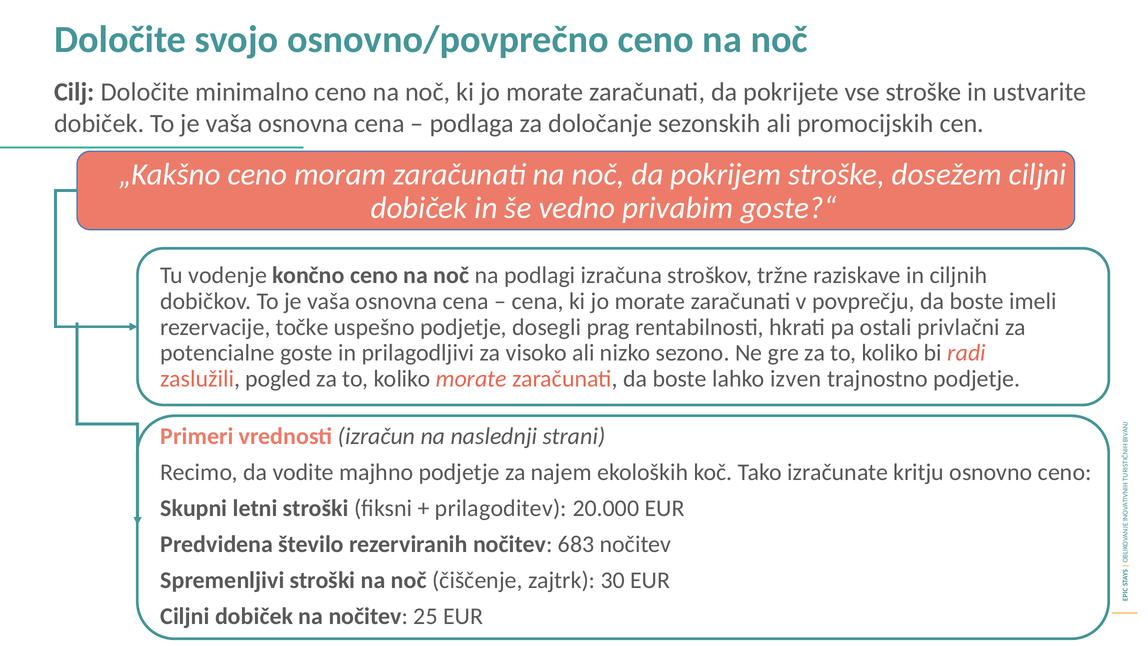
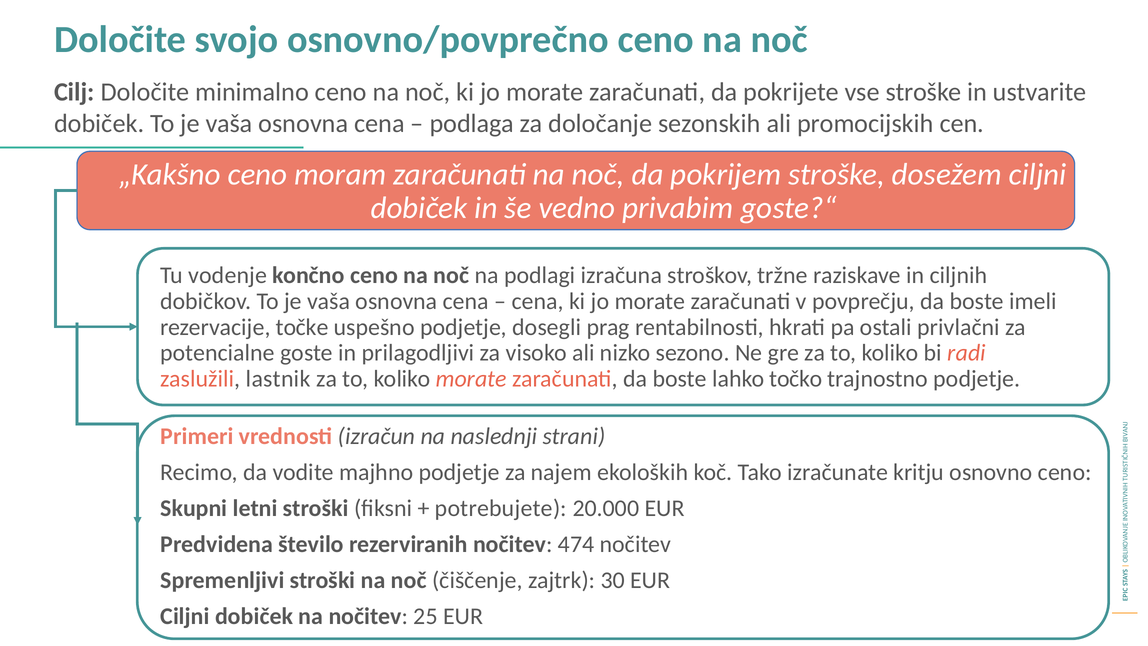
pogled: pogled -> lastnik (278, 379)
izven: izven -> točko (796, 379)
prilagoditev: prilagoditev -> potrebujete (501, 508)
683: 683 -> 474 (576, 544)
